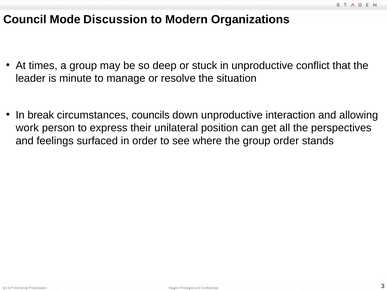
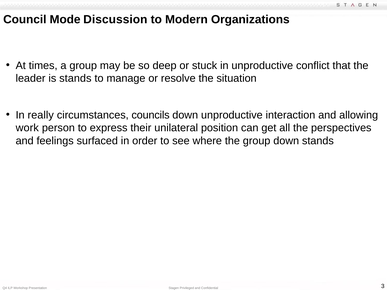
is minute: minute -> stands (75, 78)
break: break -> really (41, 115)
group order: order -> down (286, 141)
